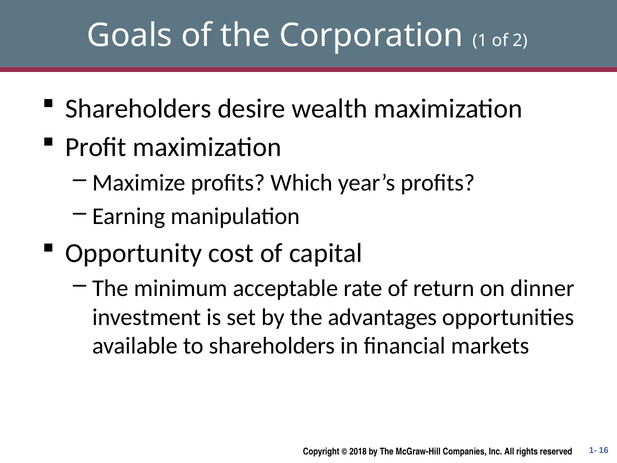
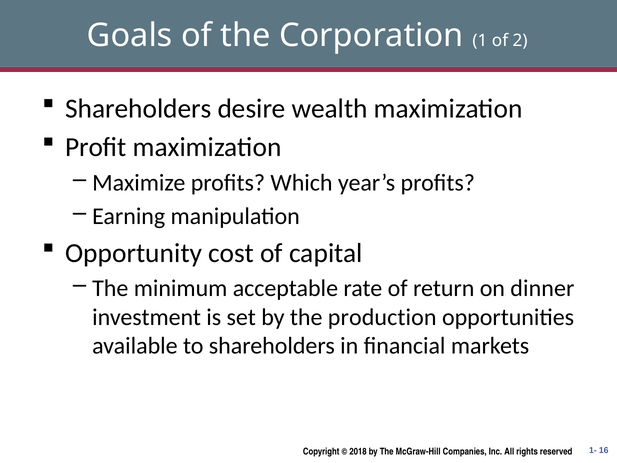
advantages: advantages -> production (382, 317)
